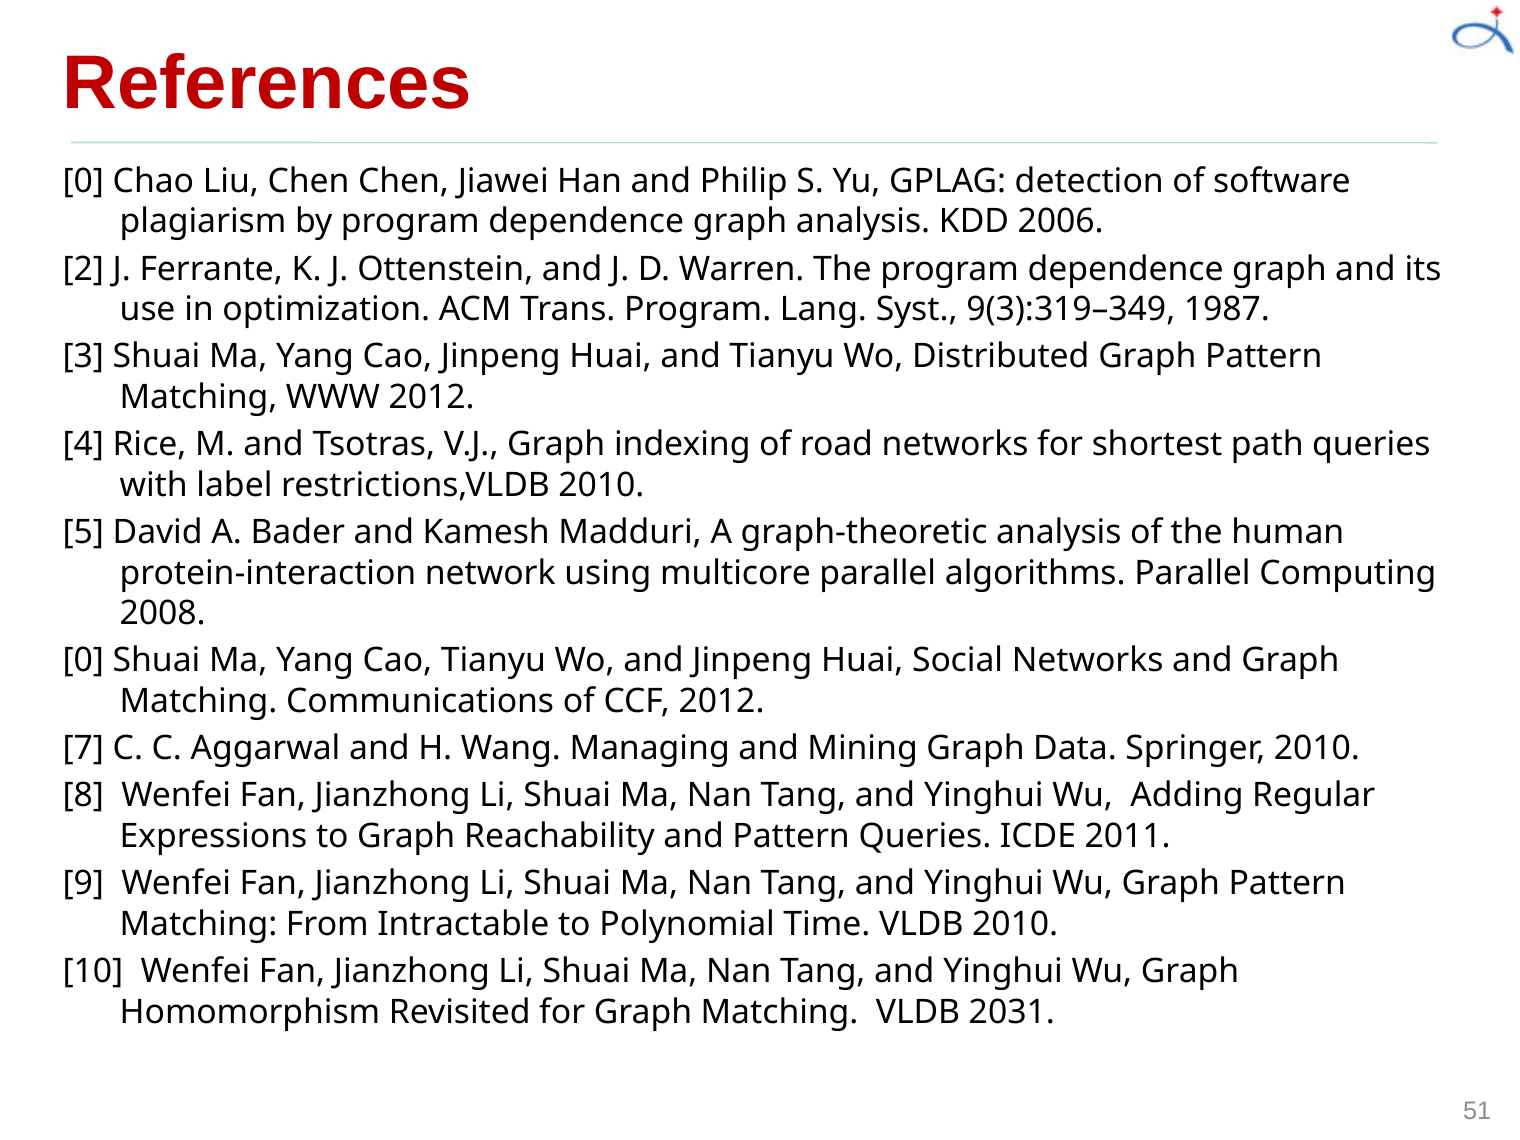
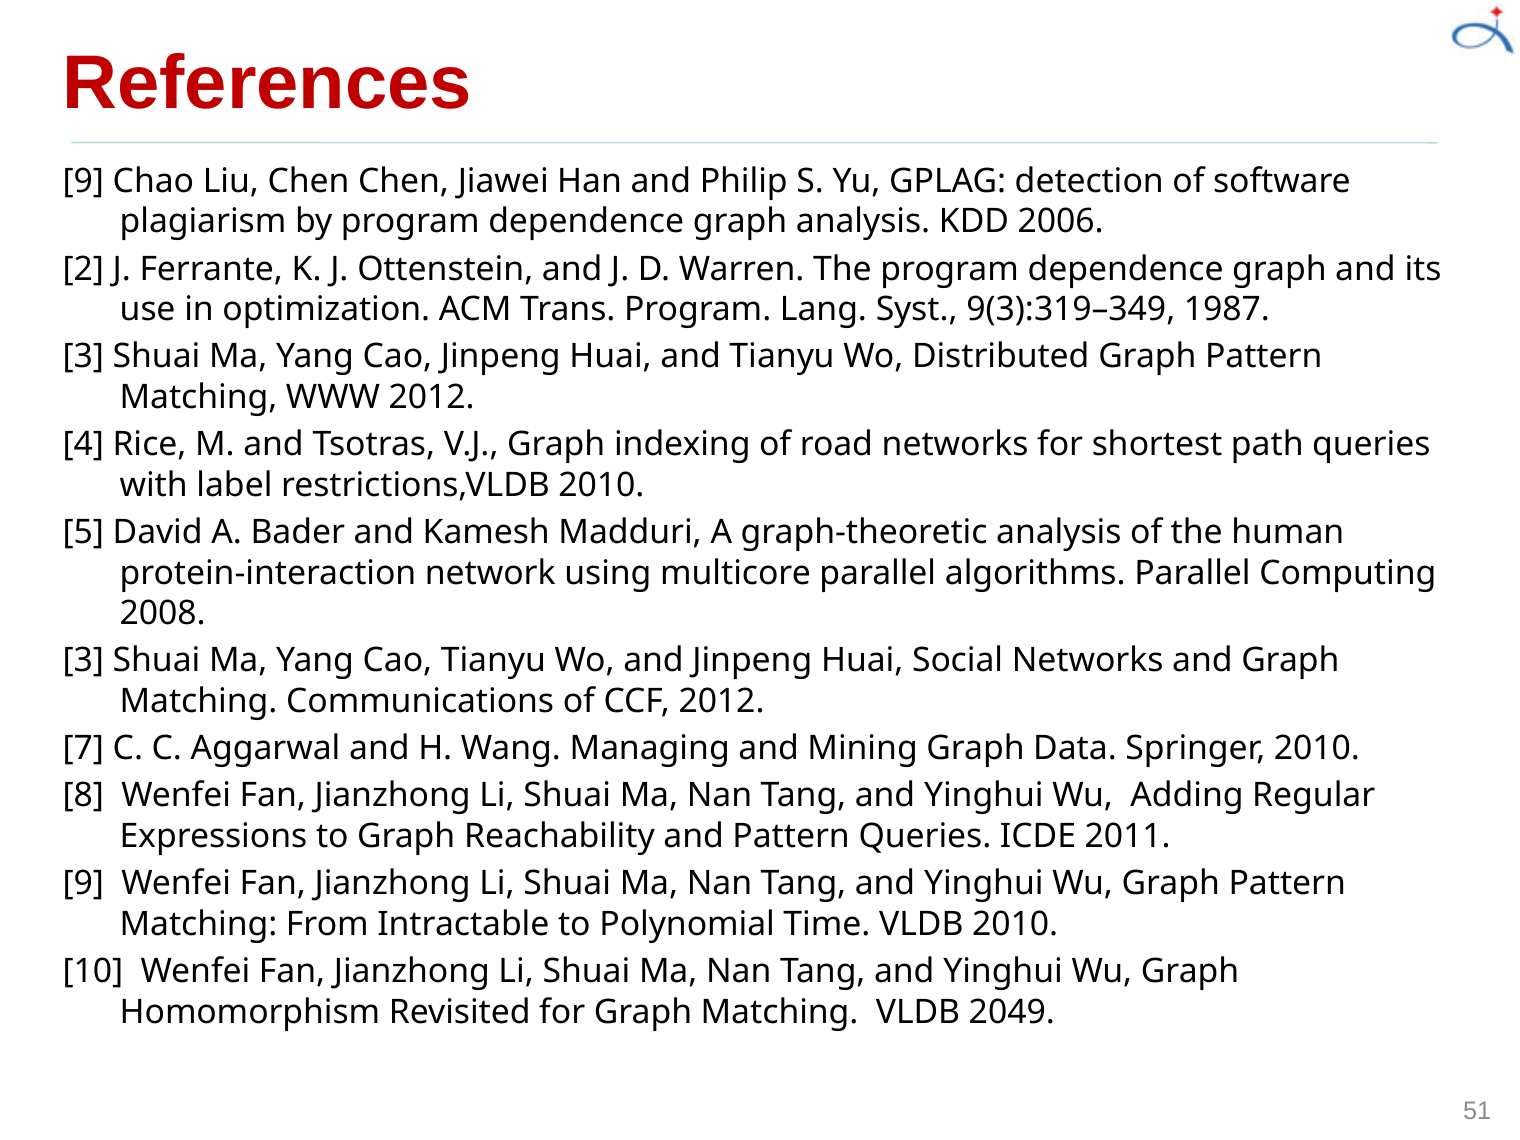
0: 0 -> 9 (83, 181)
0: 0 -> 3 (83, 661)
2031: 2031 -> 2049 (1012, 1012)
